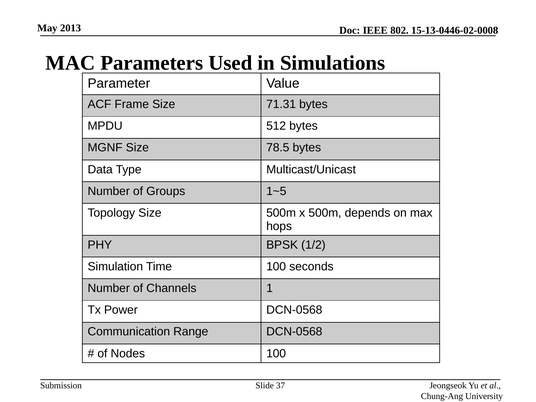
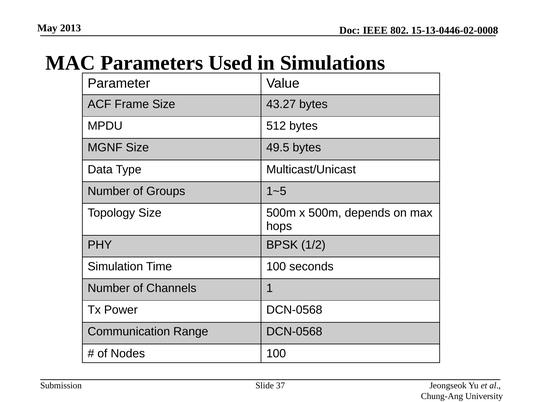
71.31: 71.31 -> 43.27 (281, 104)
78.5: 78.5 -> 49.5 (278, 148)
